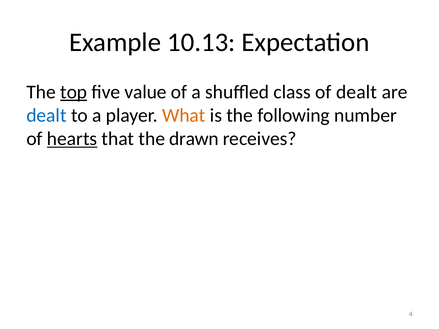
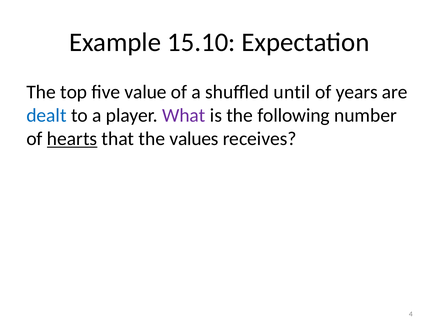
10.13: 10.13 -> 15.10 (201, 42)
top underline: present -> none (74, 92)
class: class -> until (292, 92)
of dealt: dealt -> years (357, 92)
What colour: orange -> purple (184, 116)
drawn: drawn -> values (194, 139)
